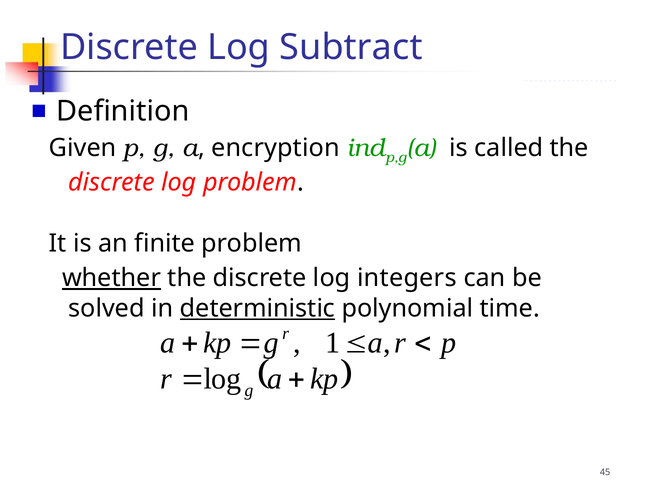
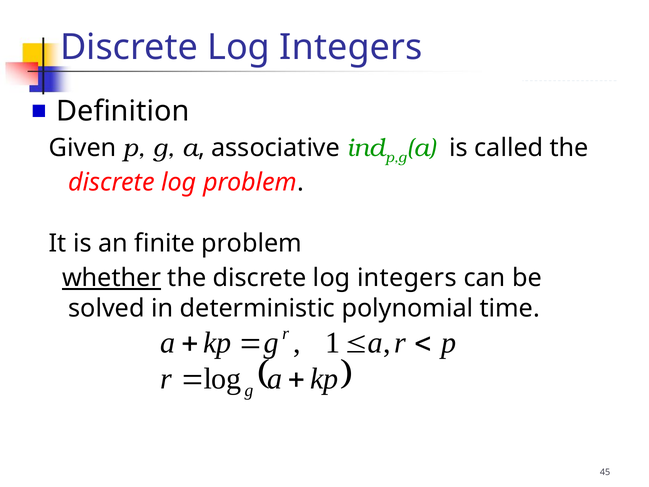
Subtract: Subtract -> Integers (351, 47)
encryption: encryption -> associative (276, 148)
deterministic underline: present -> none (257, 308)
